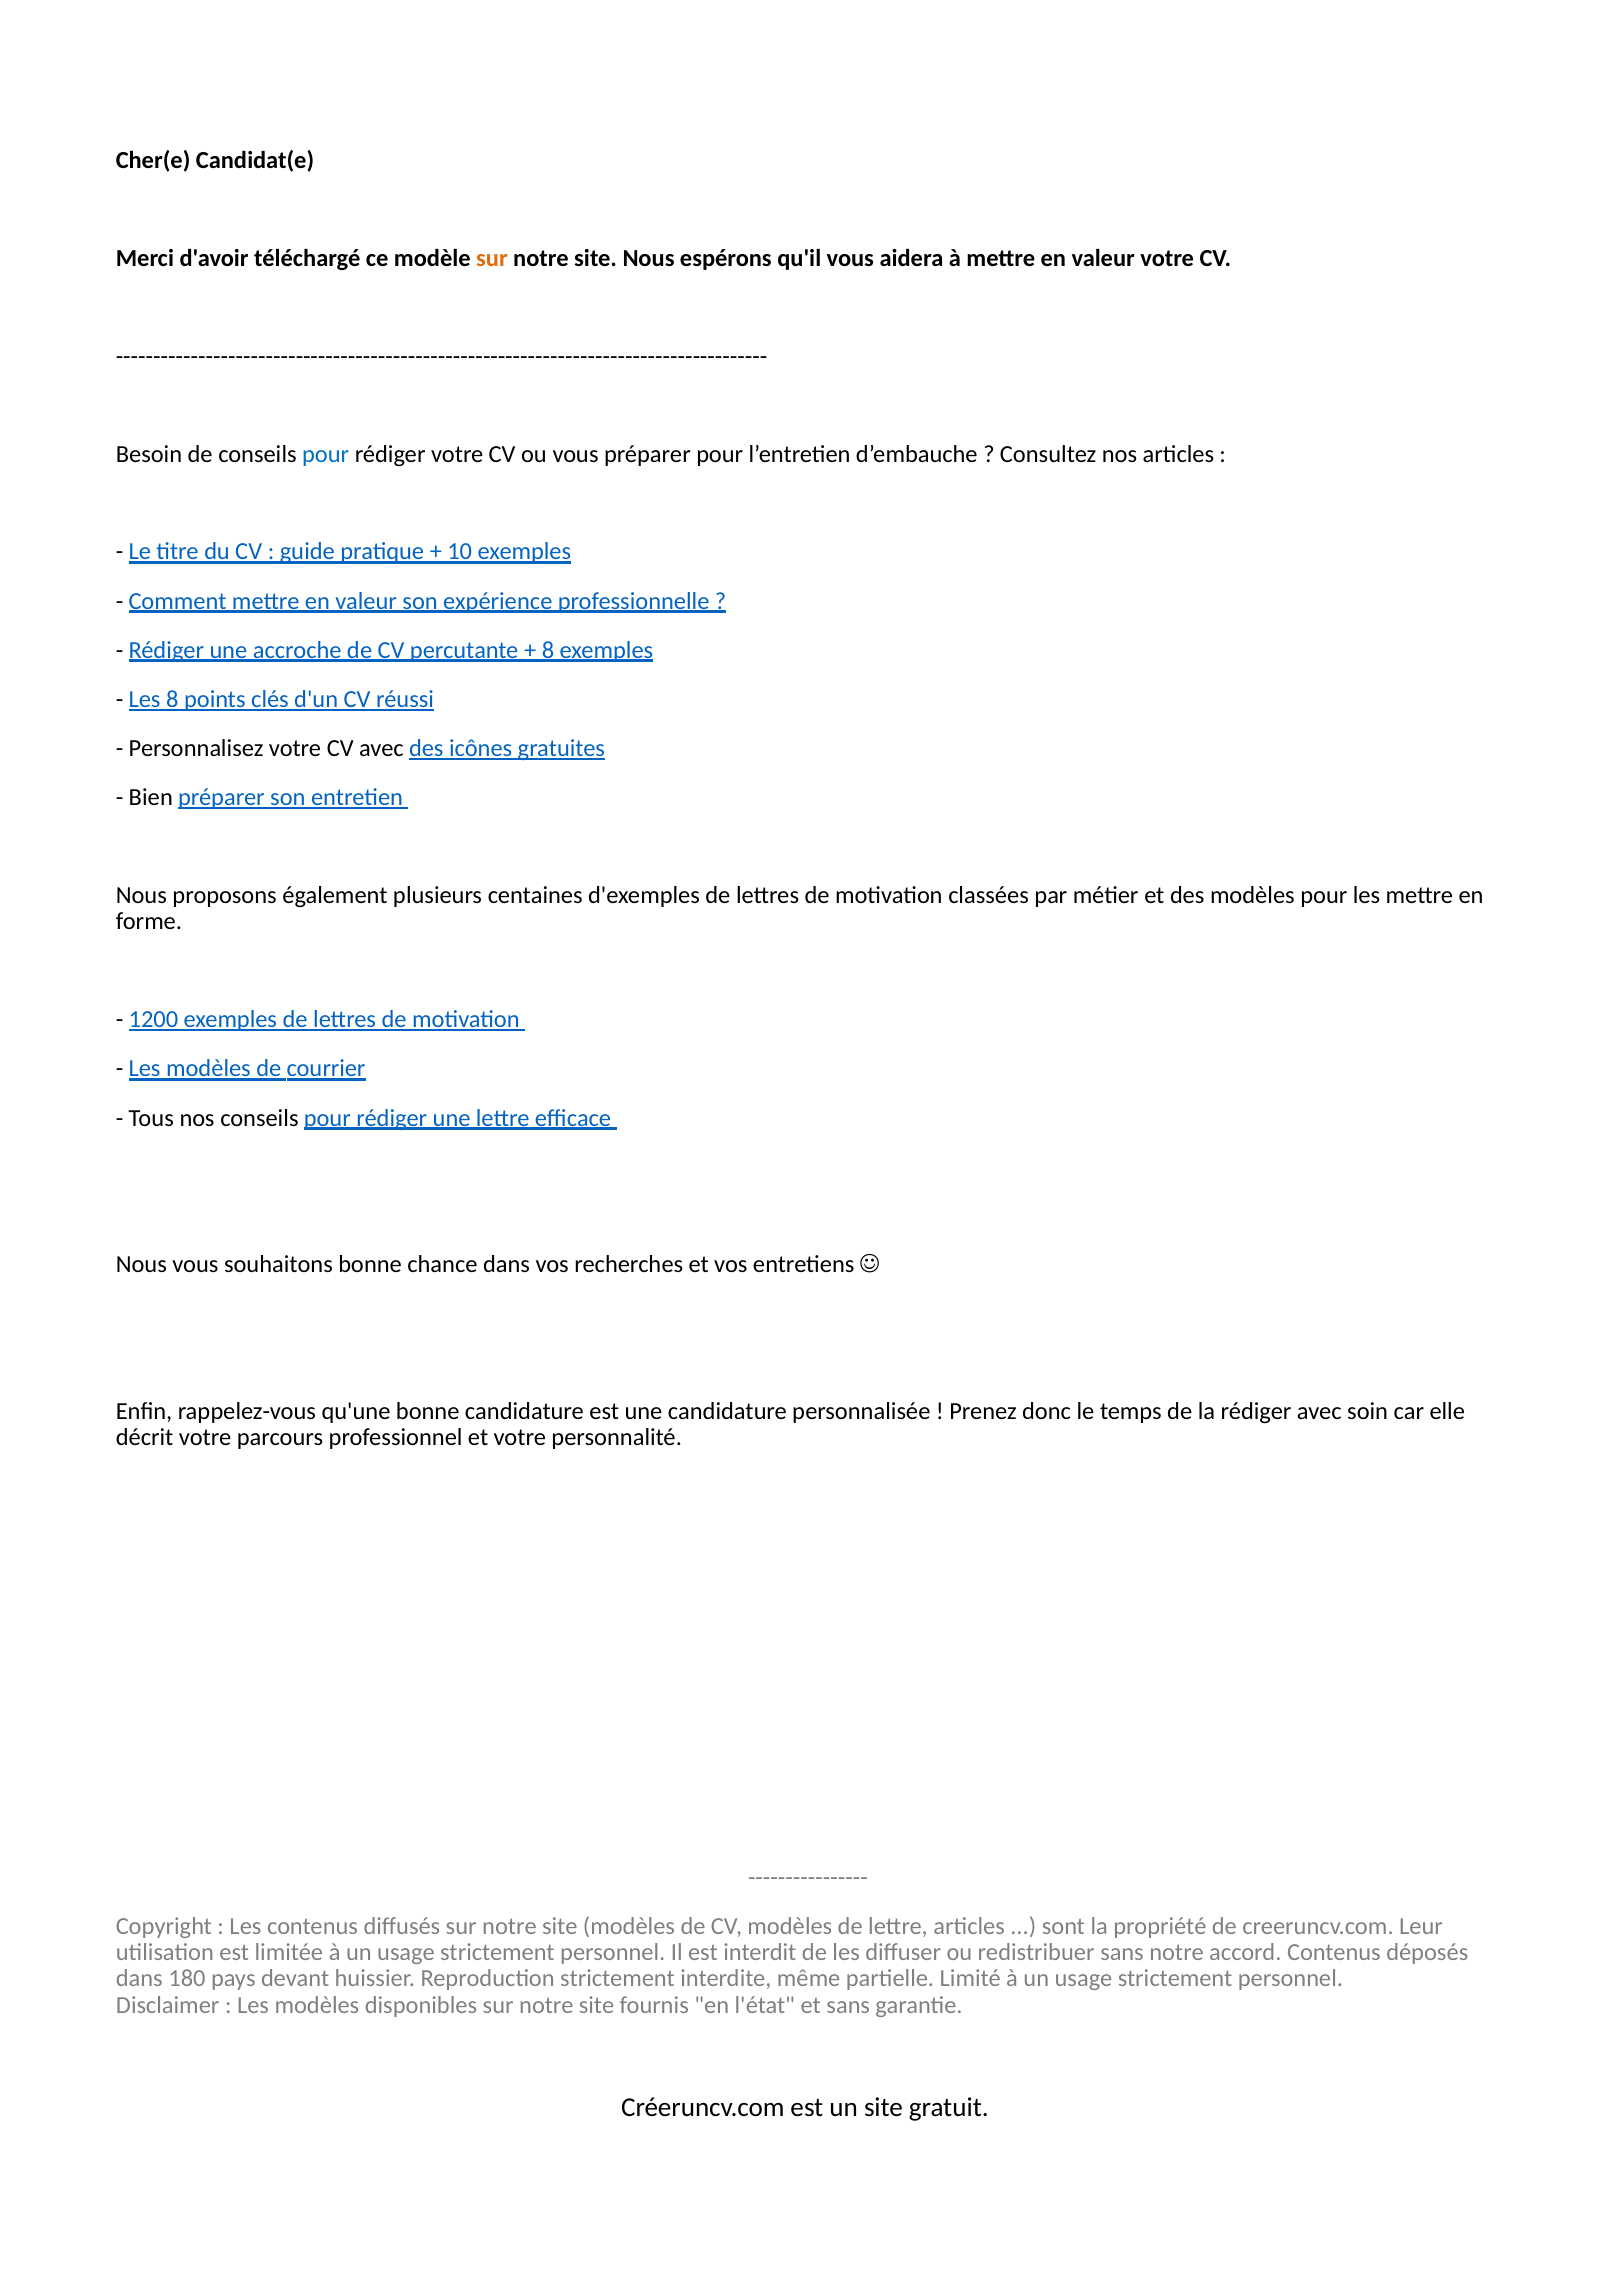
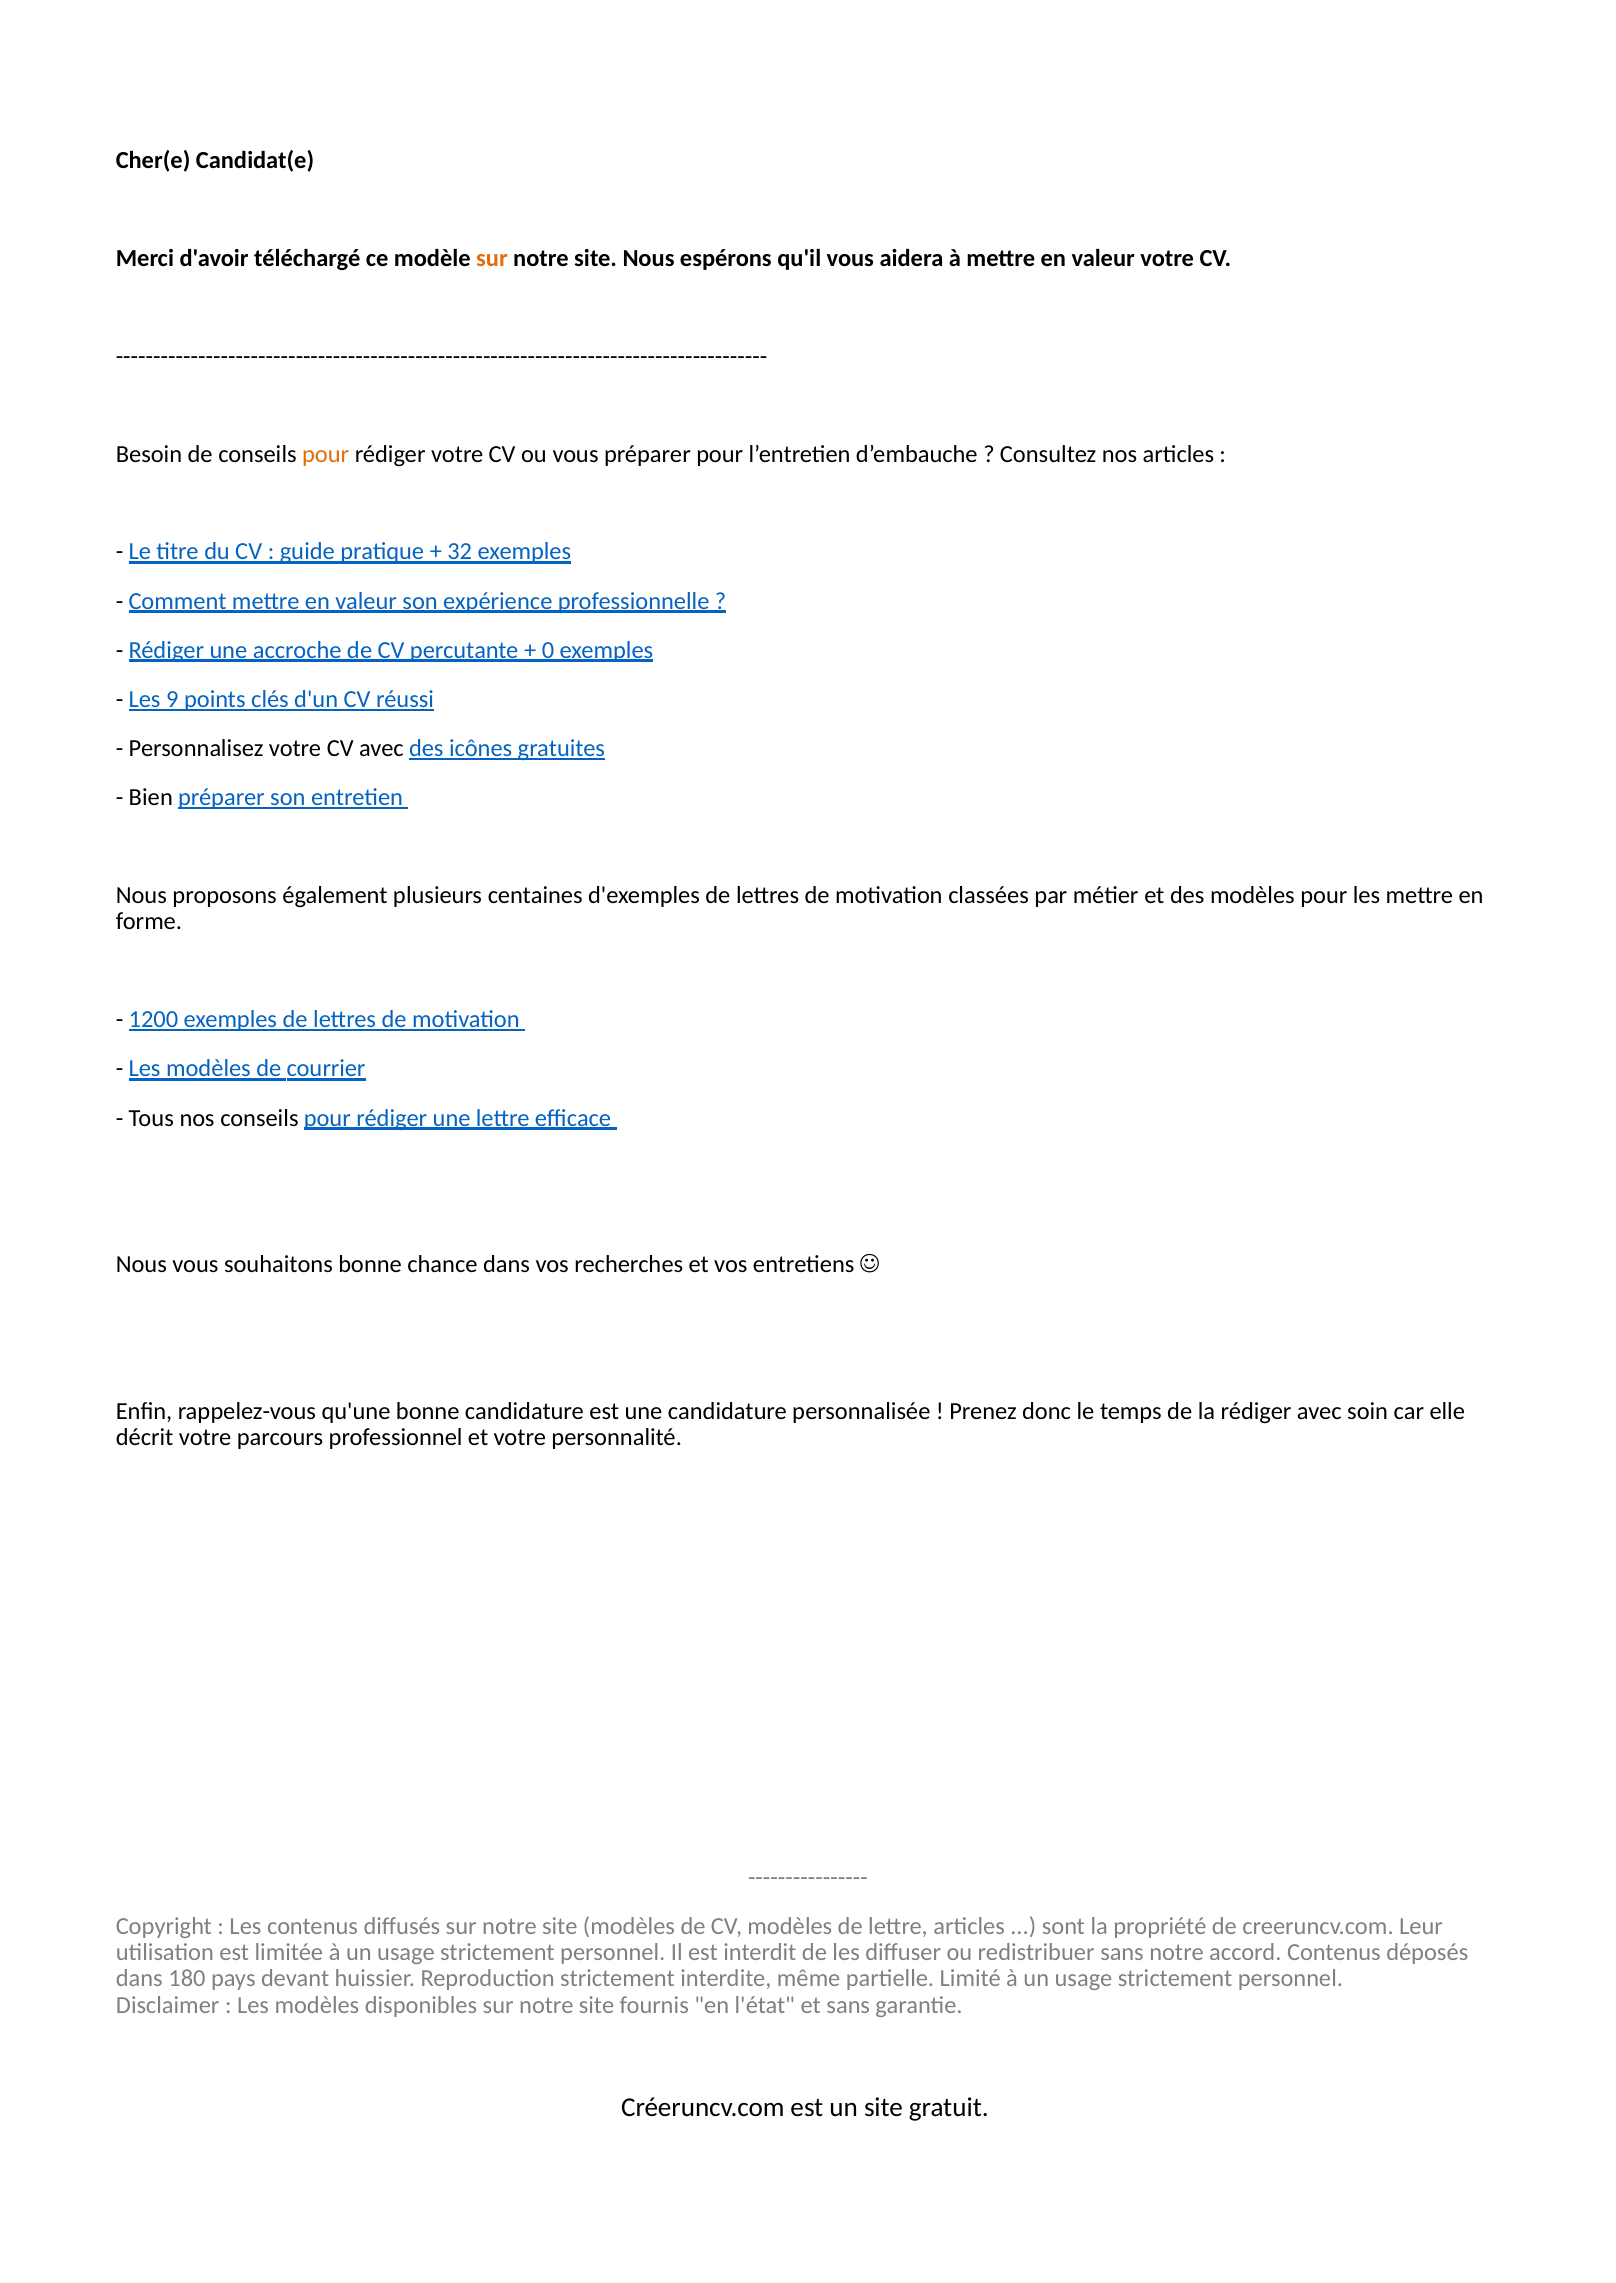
pour colour: blue -> orange (326, 454)
10: 10 -> 32 (460, 552)
8: 8 -> 0 (548, 650)
Les 8: 8 -> 9 (172, 700)
